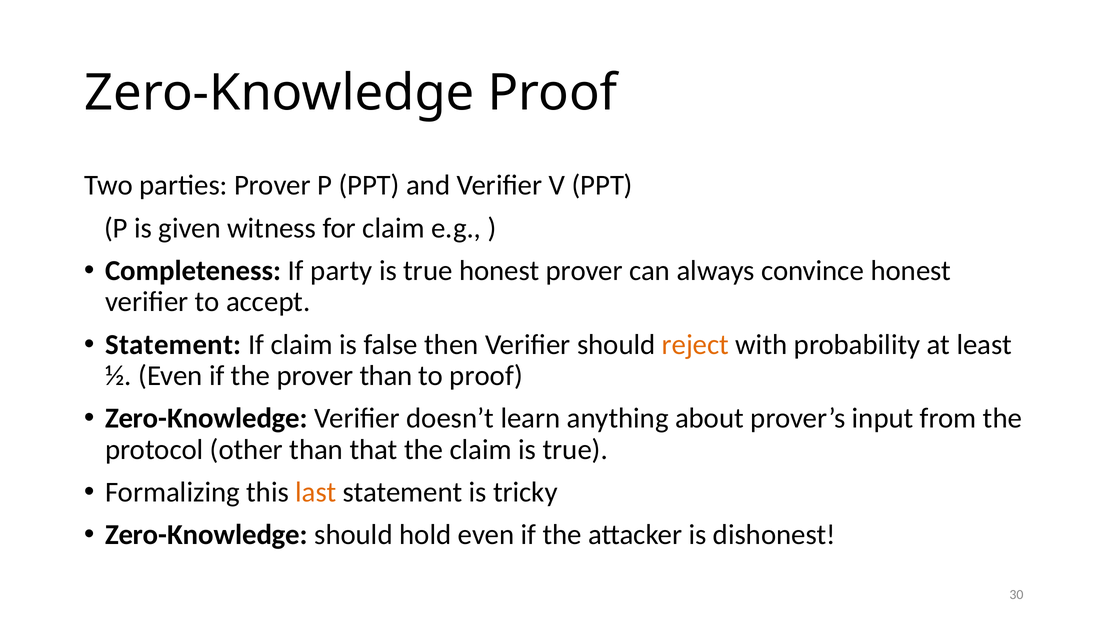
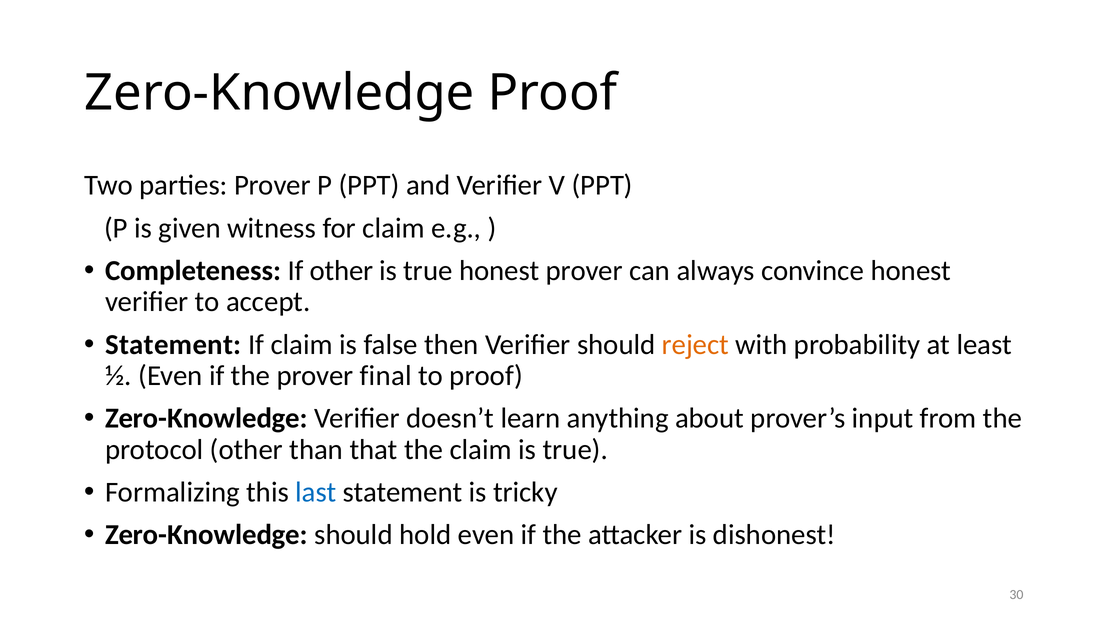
If party: party -> other (341, 271)
prover than: than -> final (386, 376)
last colour: orange -> blue (316, 492)
